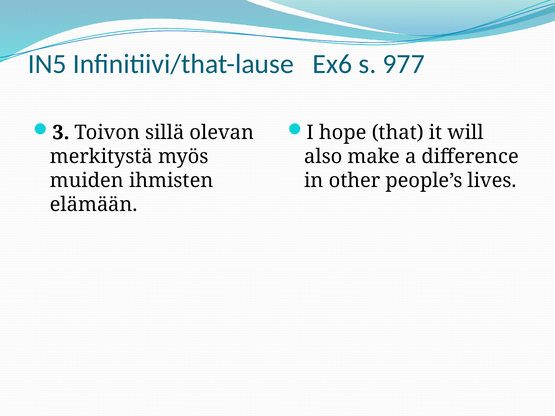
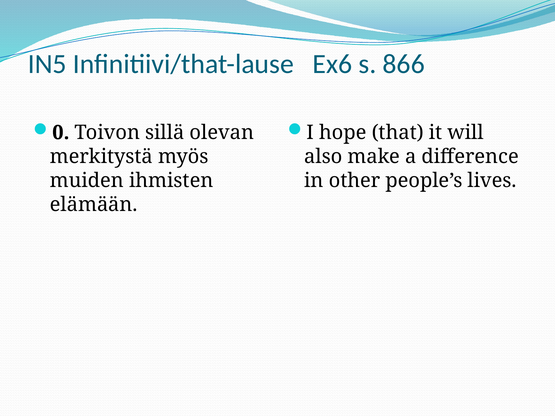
977: 977 -> 866 (404, 64)
3: 3 -> 0 (61, 133)
